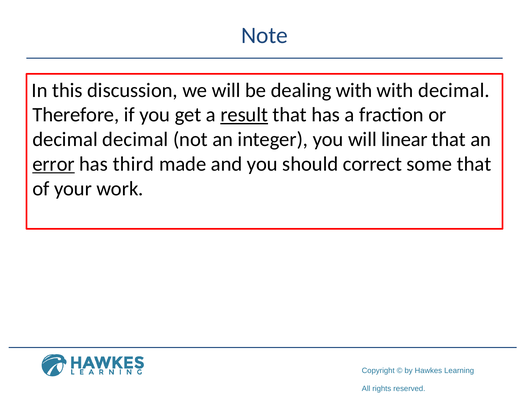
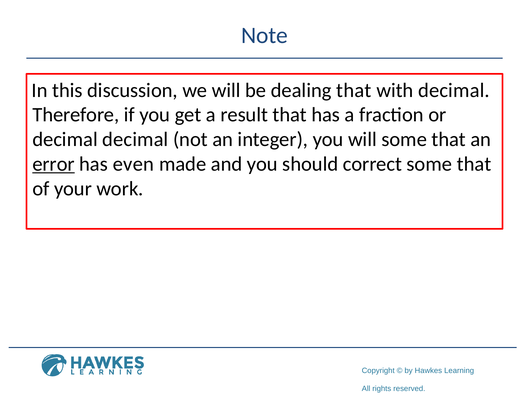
dealing with: with -> that (354, 90)
result underline: present -> none (244, 115)
will linear: linear -> some (404, 140)
third: third -> even (133, 164)
